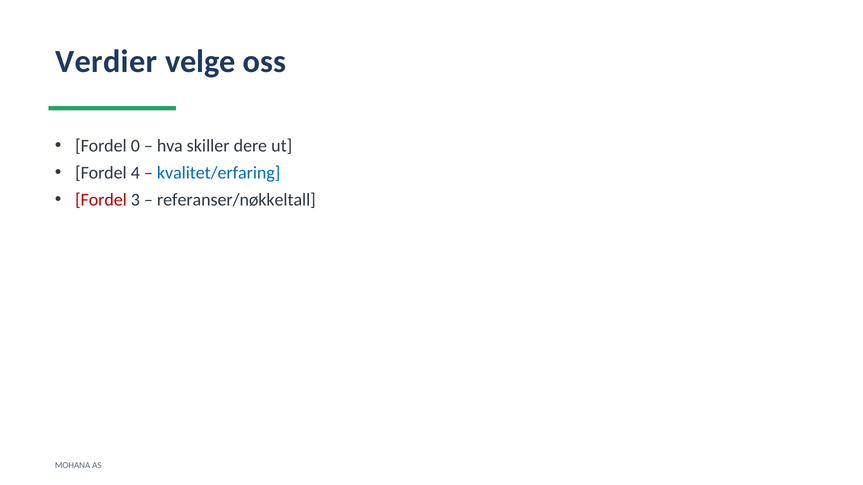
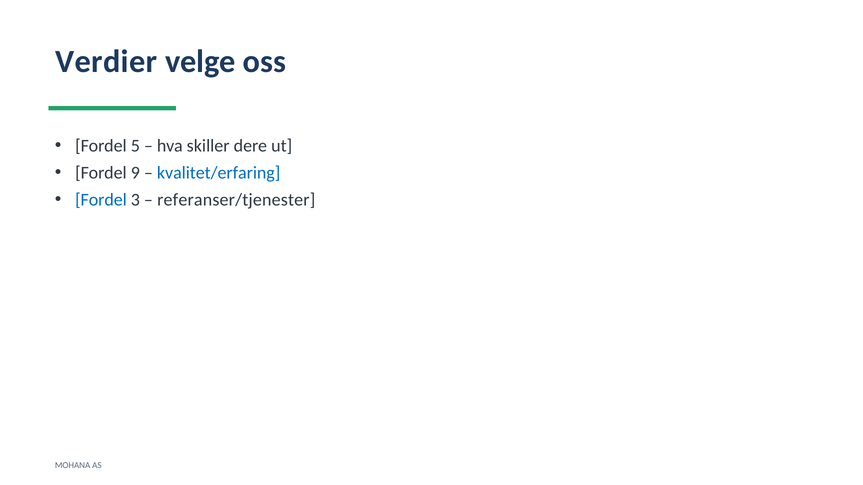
0: 0 -> 5 (135, 146)
4: 4 -> 9 (135, 173)
Fordel colour: red -> blue (101, 200)
referanser/nøkkeltall: referanser/nøkkeltall -> referanser/tjenester (236, 200)
